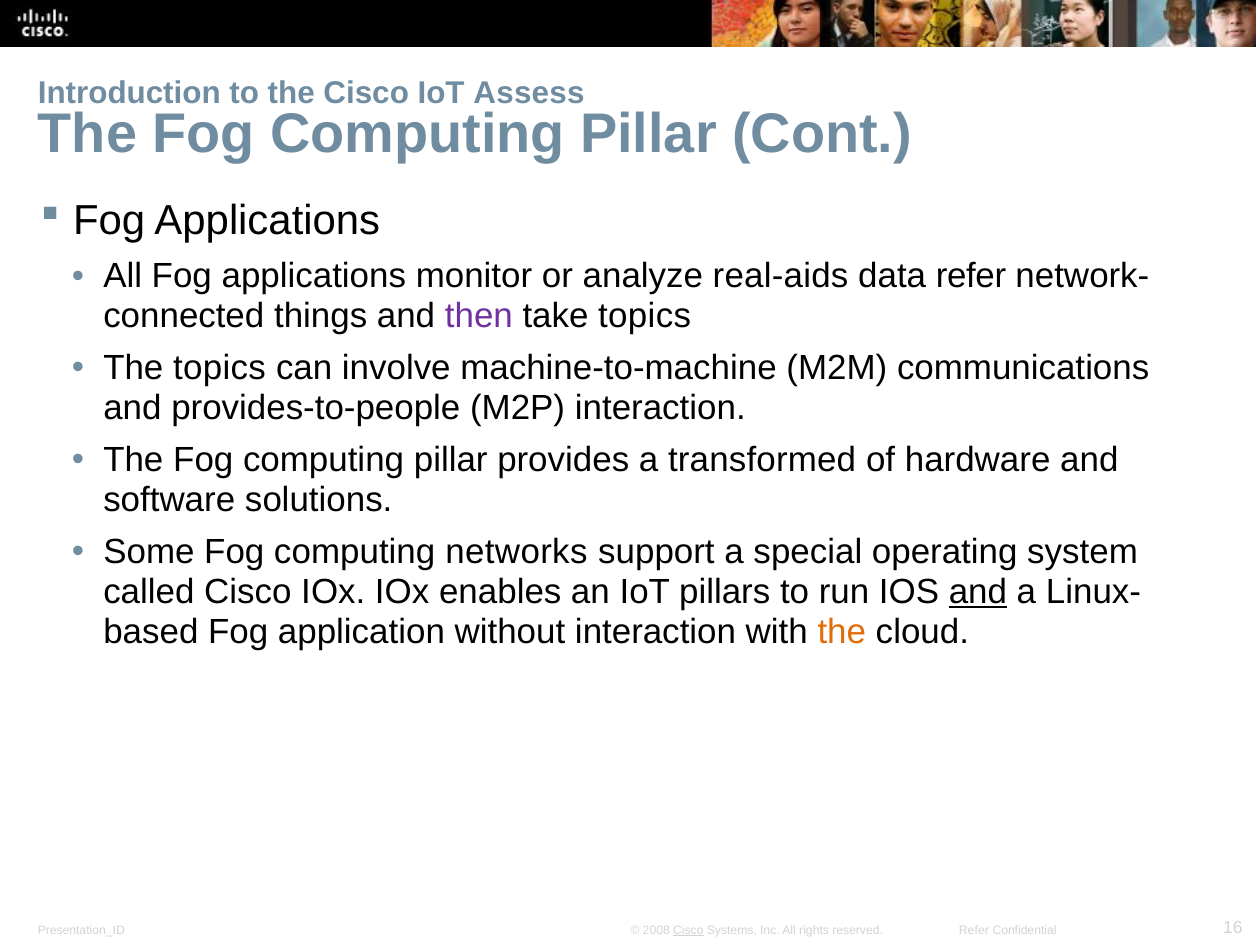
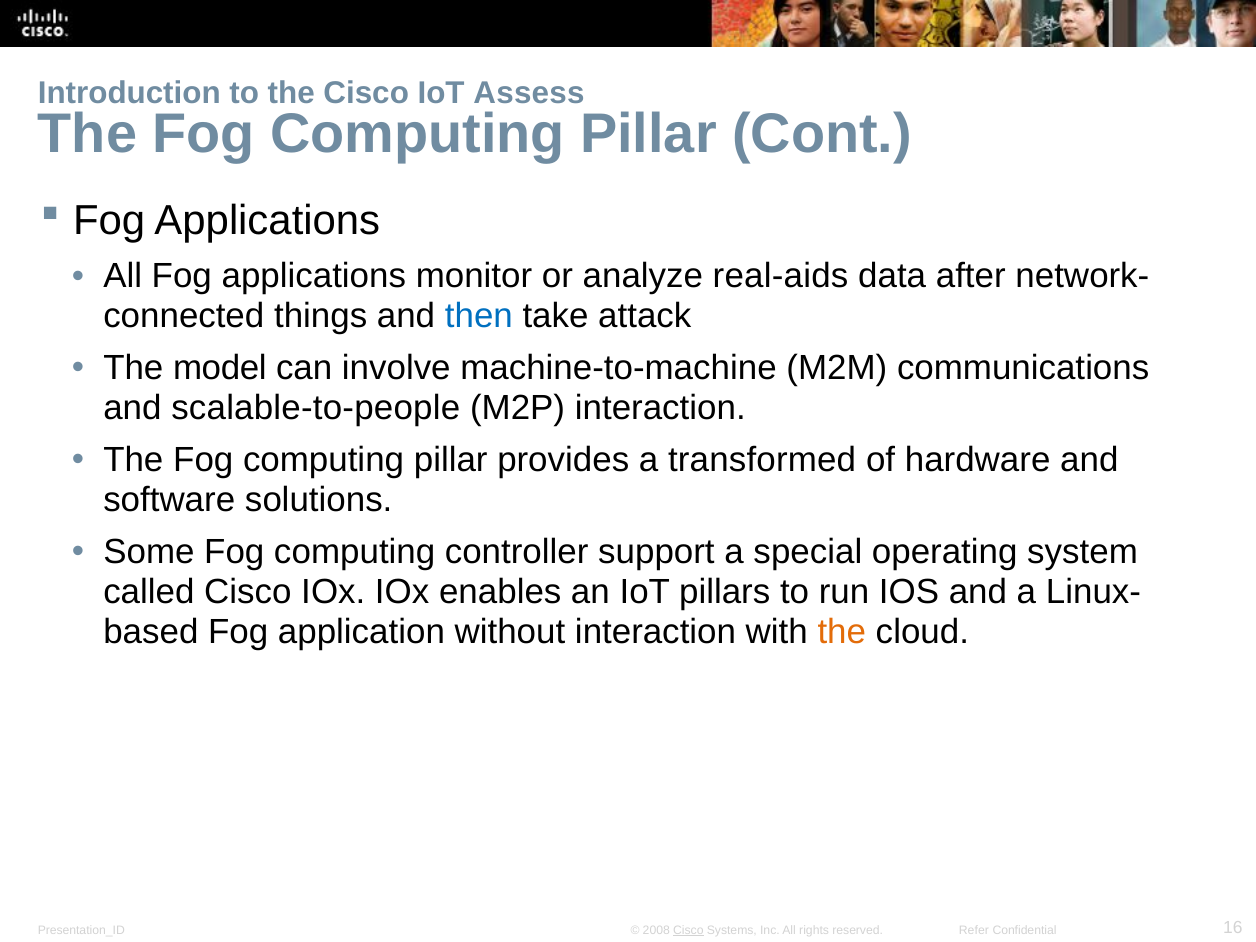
data refer: refer -> after (971, 276)
then colour: purple -> blue (479, 316)
take topics: topics -> attack (645, 316)
The topics: topics -> model (220, 368)
provides-to-people: provides-to-people -> scalable-to-people (316, 408)
networks: networks -> controller (517, 552)
and underline: present -> none (978, 592)
